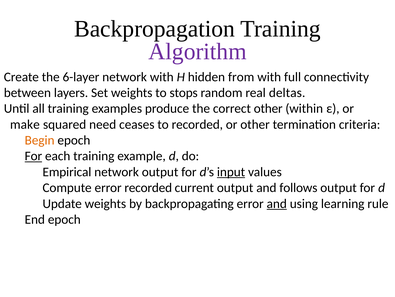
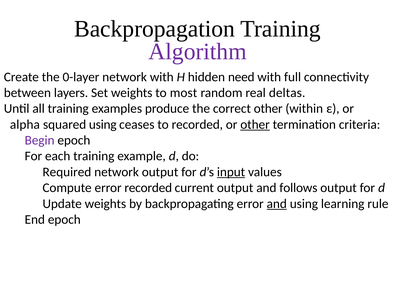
6-layer: 6-layer -> 0-layer (81, 77)
from: from -> need (241, 77)
stops: stops -> most (184, 93)
make: make -> alpha (25, 124)
squared need: need -> using (103, 124)
other underline: none -> present (255, 124)
Begin colour: orange -> purple (40, 140)
For underline: present -> none (33, 156)
Empirical: Empirical -> Required (67, 172)
